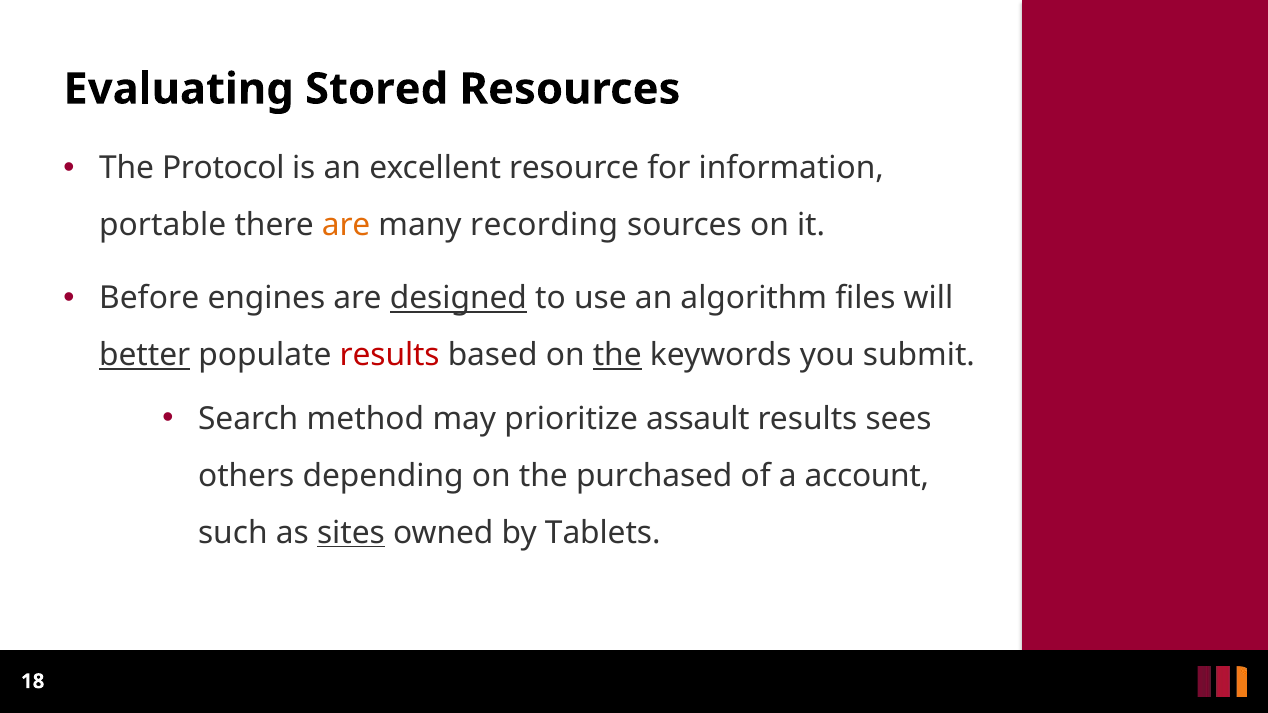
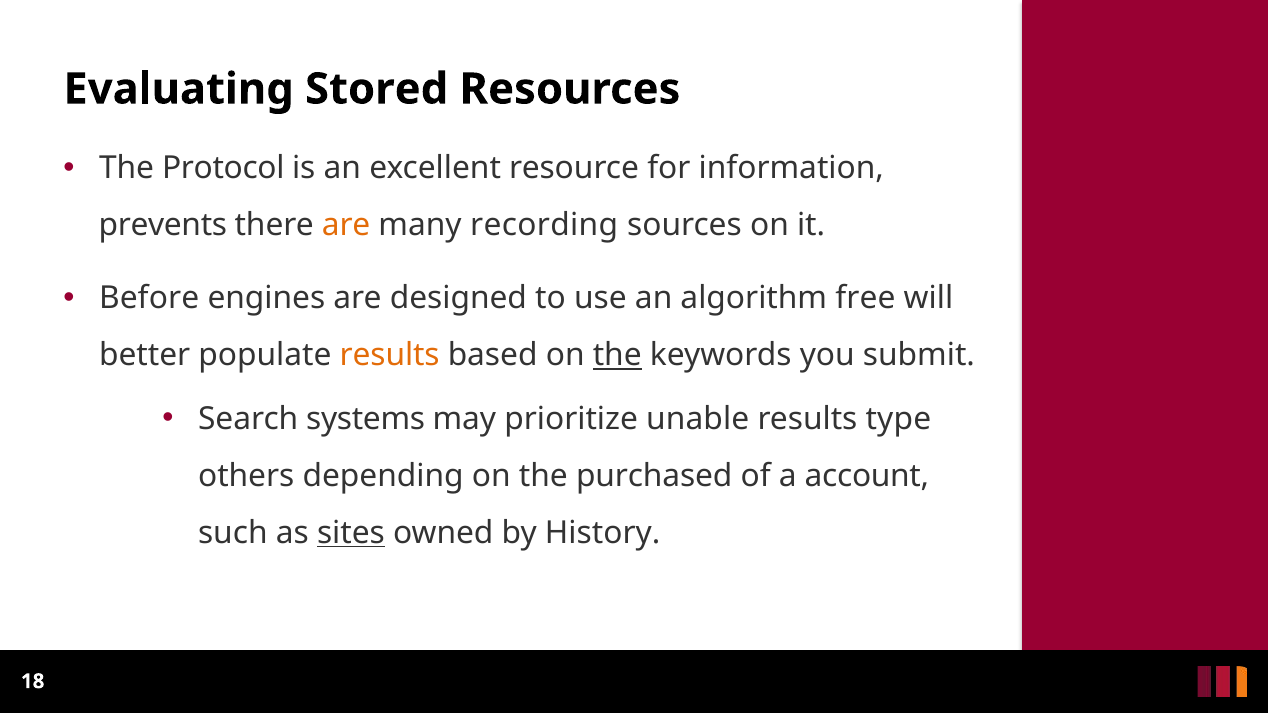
portable: portable -> prevents (163, 226)
designed underline: present -> none (458, 298)
files: files -> free (865, 298)
better underline: present -> none (145, 356)
results colour: red -> orange (390, 356)
method: method -> systems (366, 419)
assault: assault -> unable (698, 419)
sees: sees -> type (898, 419)
Tablets: Tablets -> History (603, 533)
